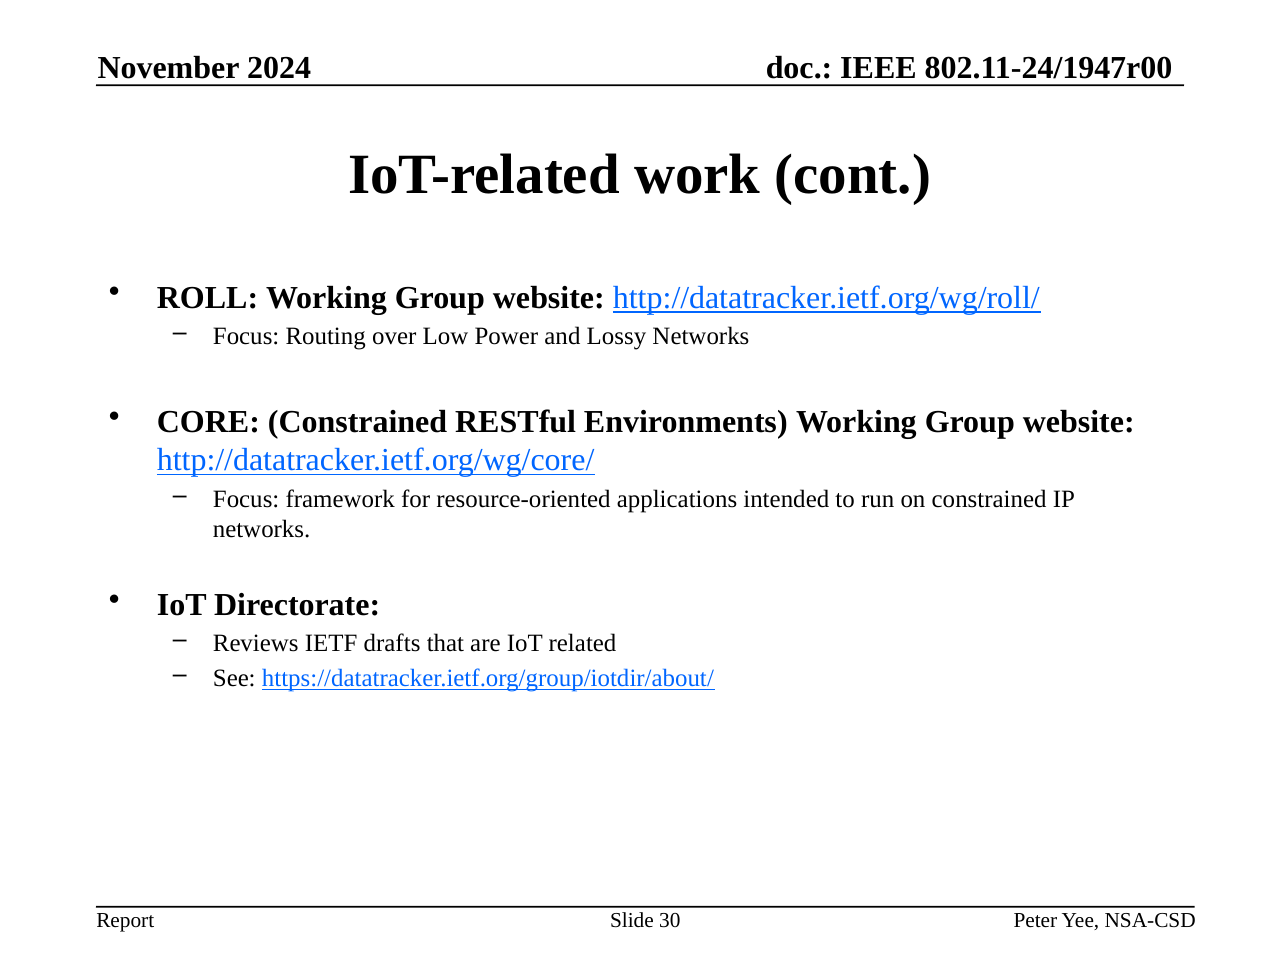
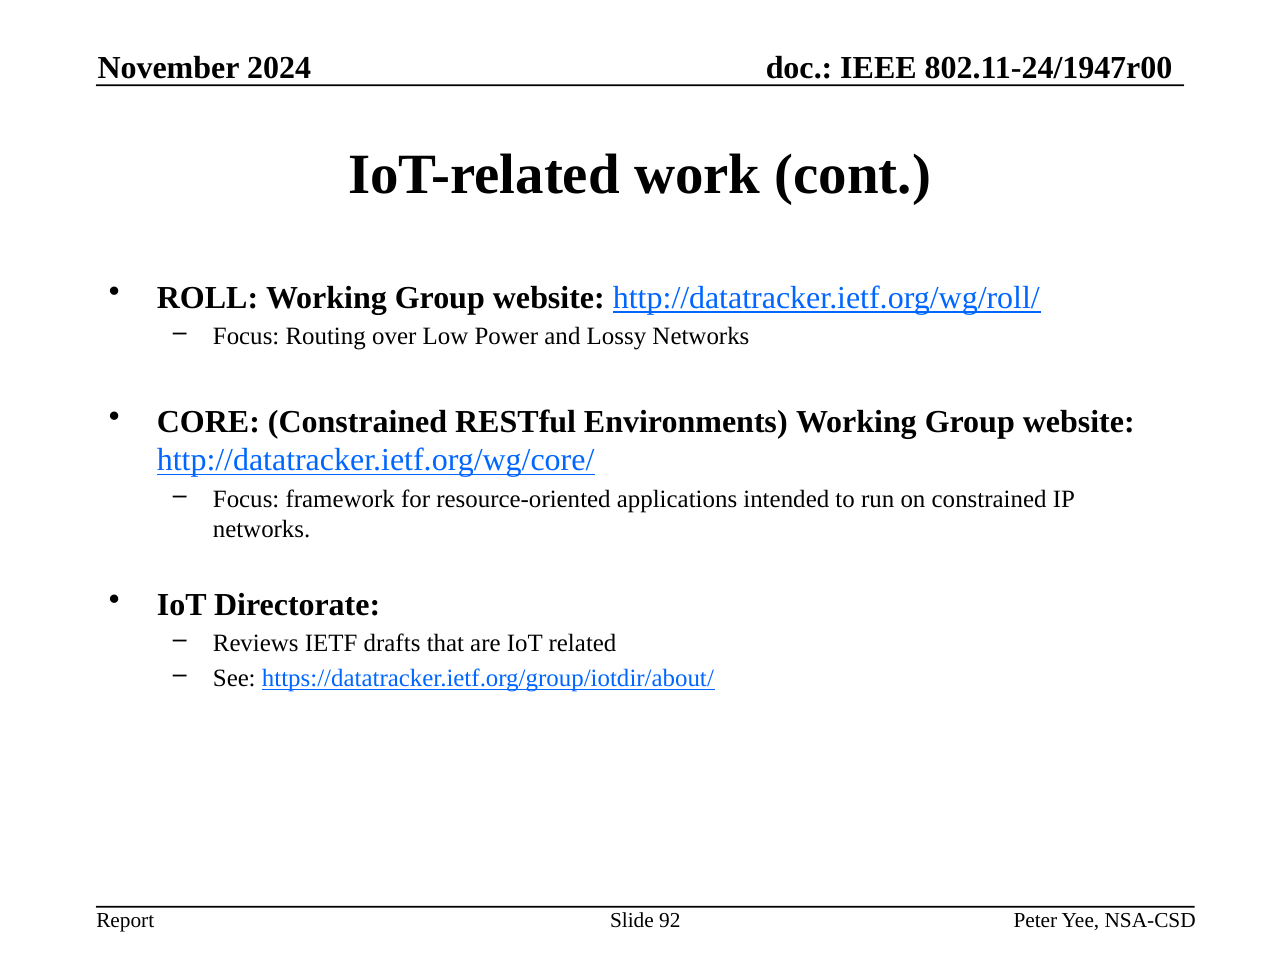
30: 30 -> 92 (670, 921)
